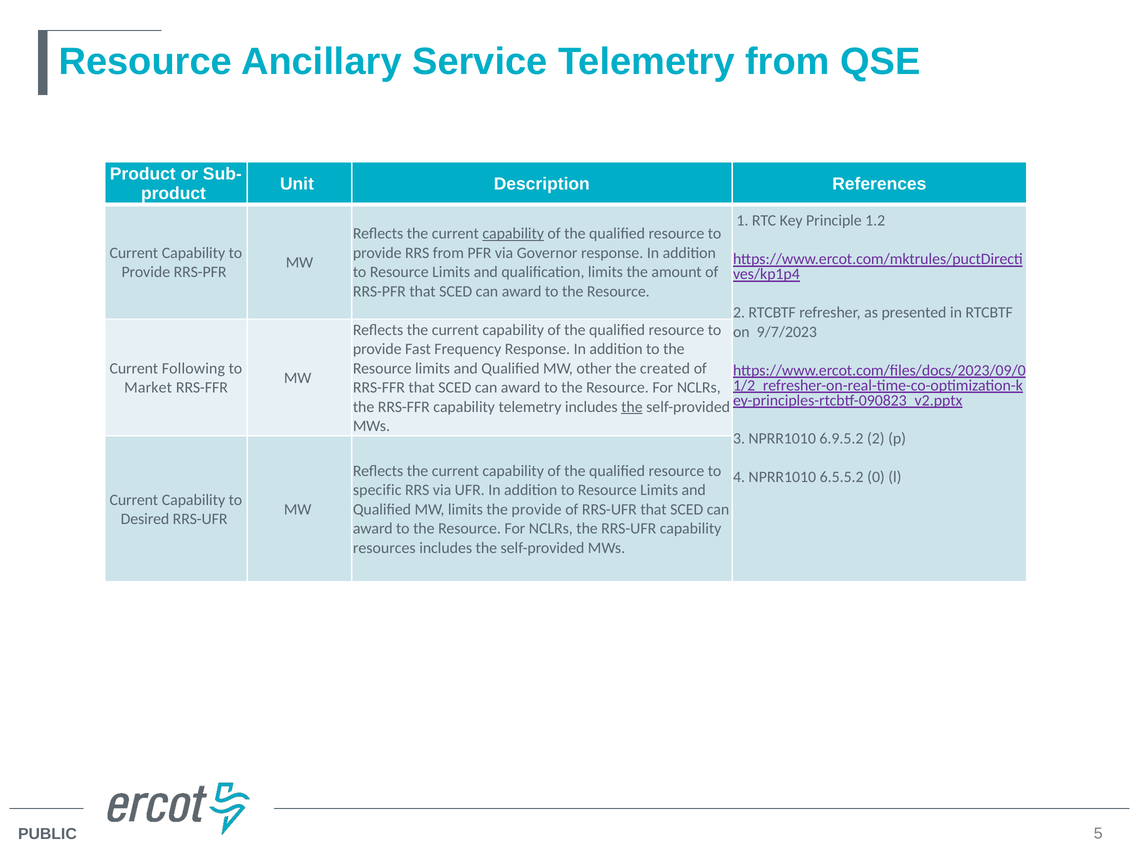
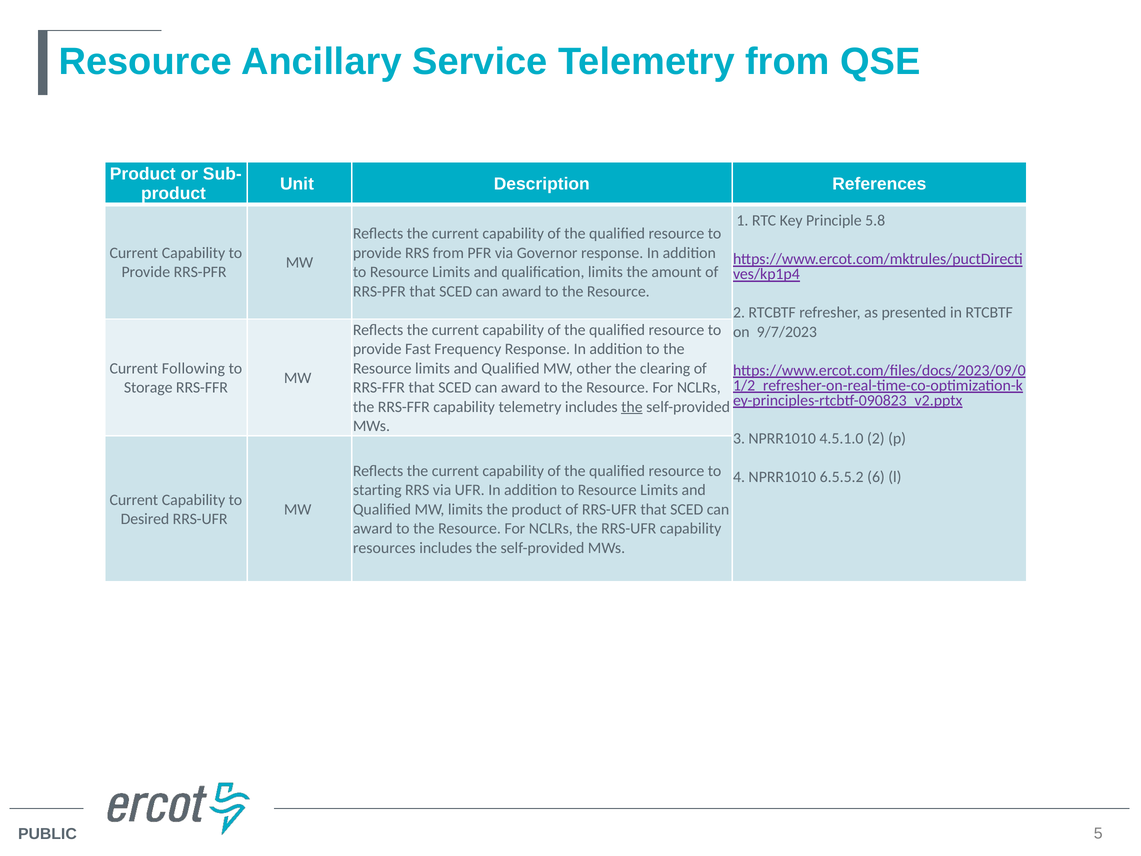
1.2: 1.2 -> 5.8 (875, 221)
capability underline: present -> none (513, 234)
created: created -> clearing (665, 368)
Market: Market -> Storage (148, 388)
6.9.5.2: 6.9.5.2 -> 4.5.1.0 (841, 439)
0: 0 -> 6 (876, 477)
specific: specific -> starting (377, 490)
the provide: provide -> product (537, 509)
